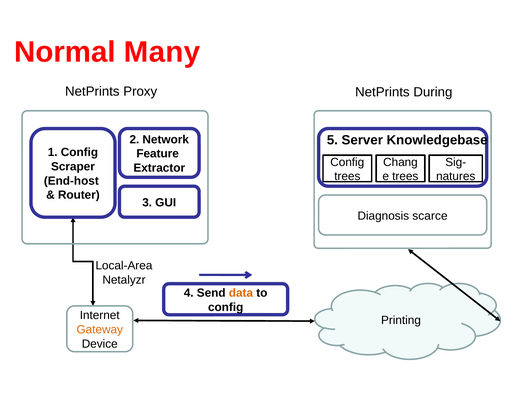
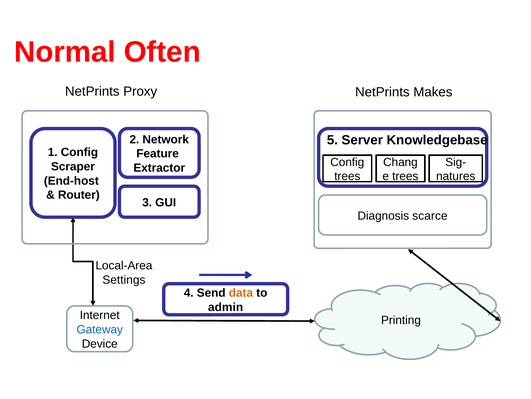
Many: Many -> Often (162, 52)
During: During -> Makes (433, 92)
Netalyzr: Netalyzr -> Settings (124, 279)
config: config -> admin (226, 307)
Gateway colour: orange -> blue (100, 329)
